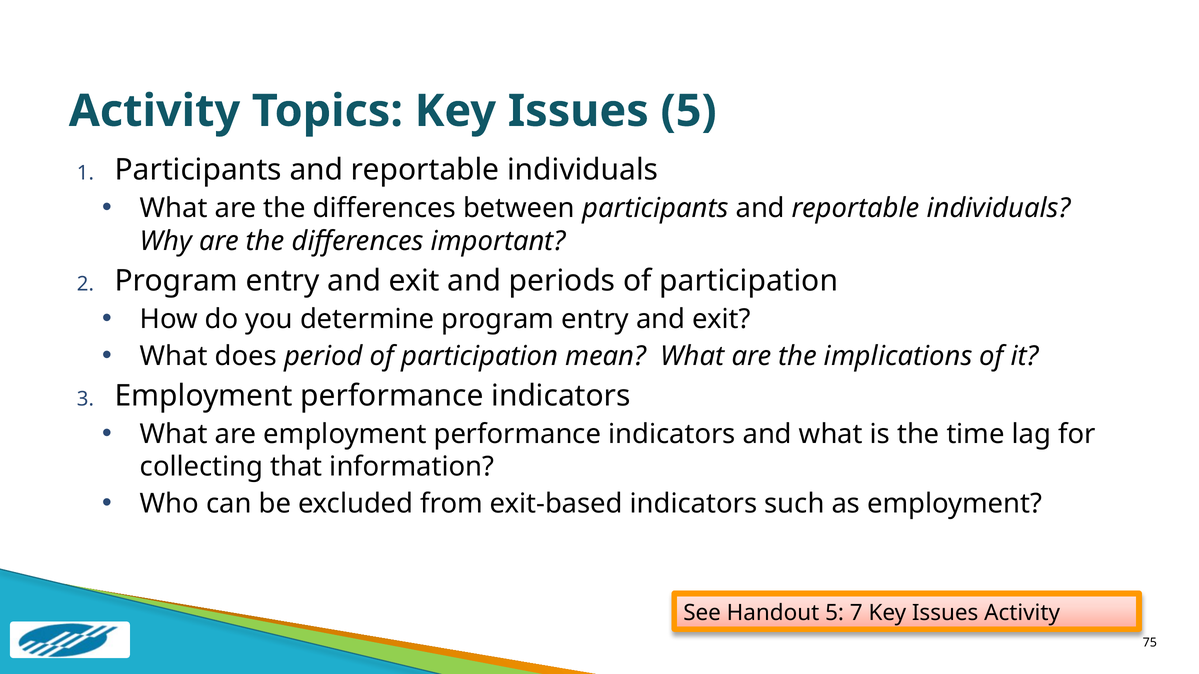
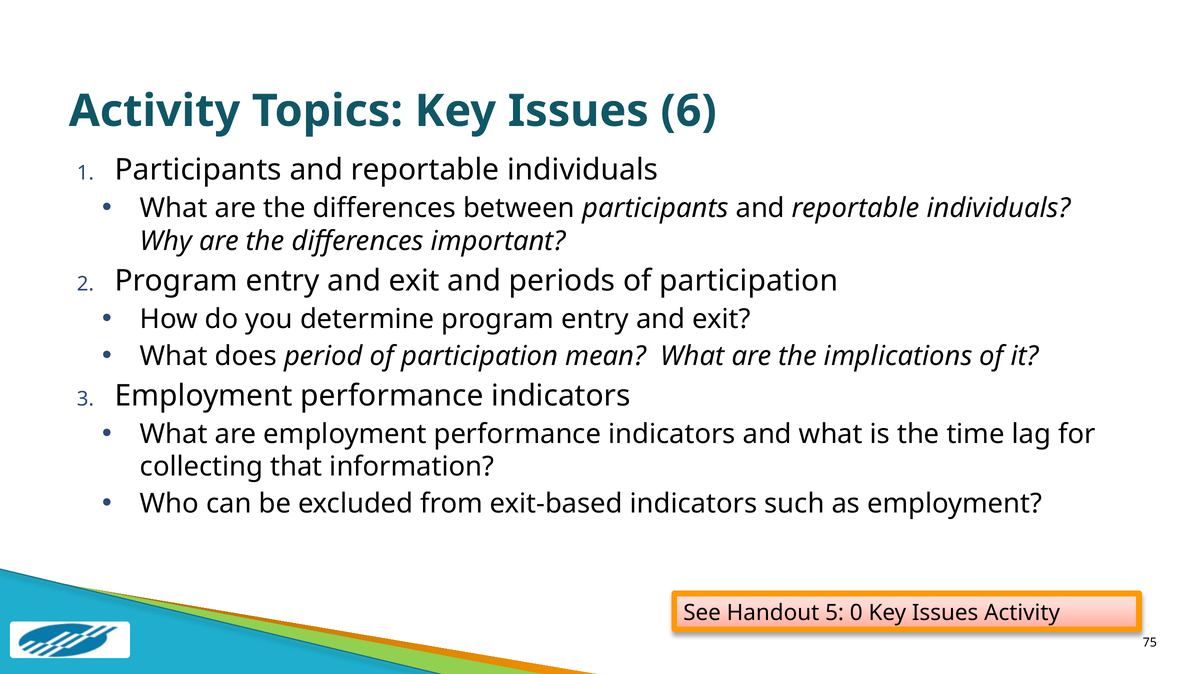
Issues 5: 5 -> 6 (689, 111)
7: 7 -> 0 (856, 613)
